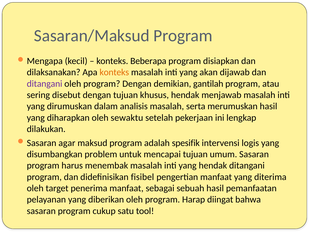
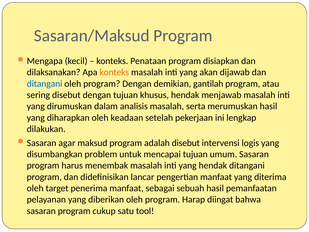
Beberapa: Beberapa -> Penataan (148, 61)
ditangani colour: purple -> blue (45, 84)
sewaktu: sewaktu -> keadaan (127, 118)
adalah spesifik: spesifik -> disebut (186, 143)
fisibel: fisibel -> lancar (142, 177)
